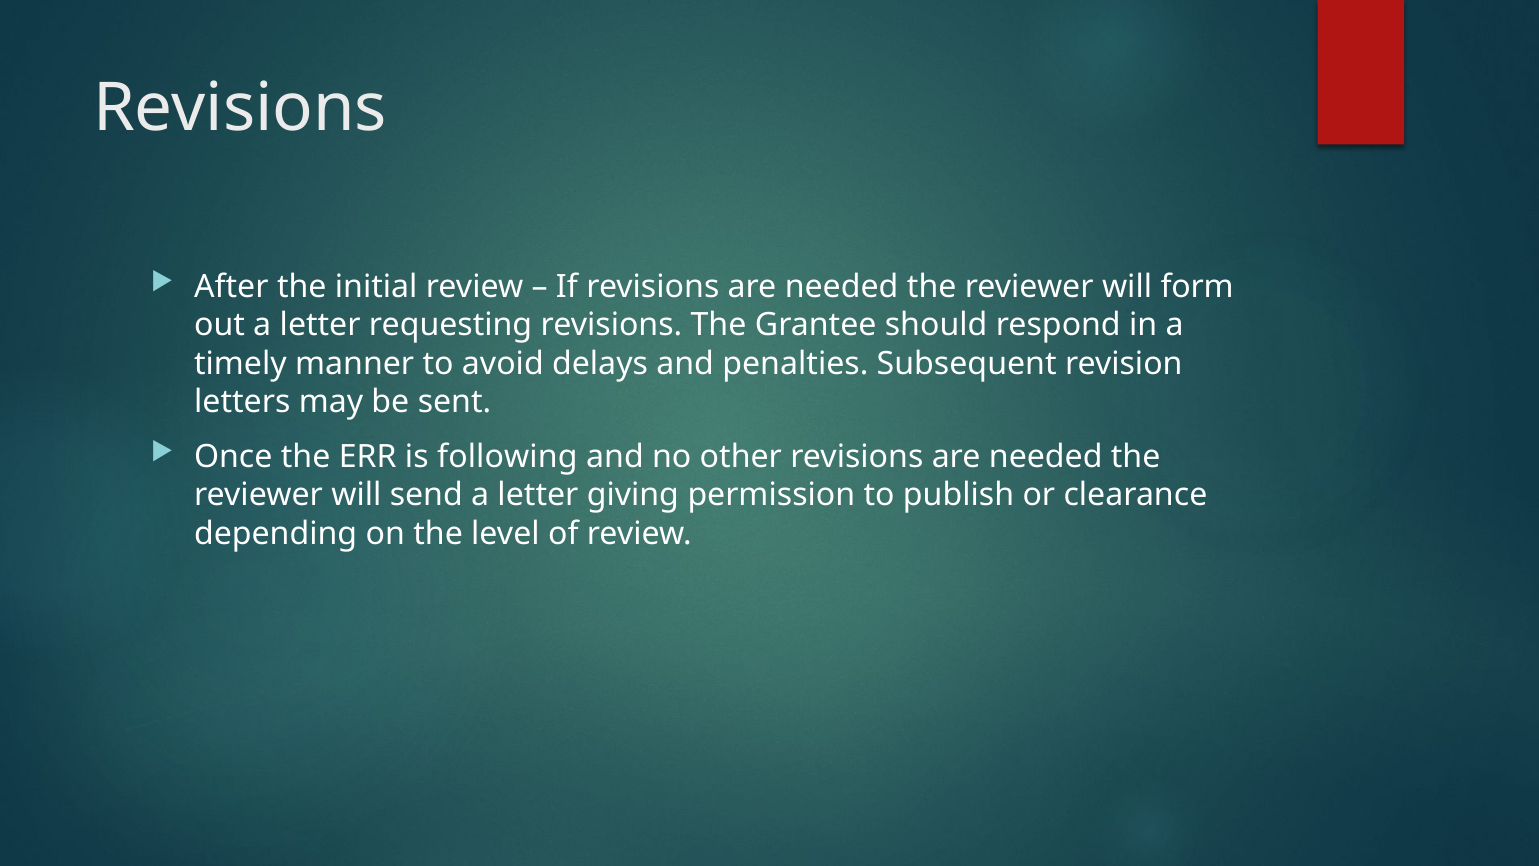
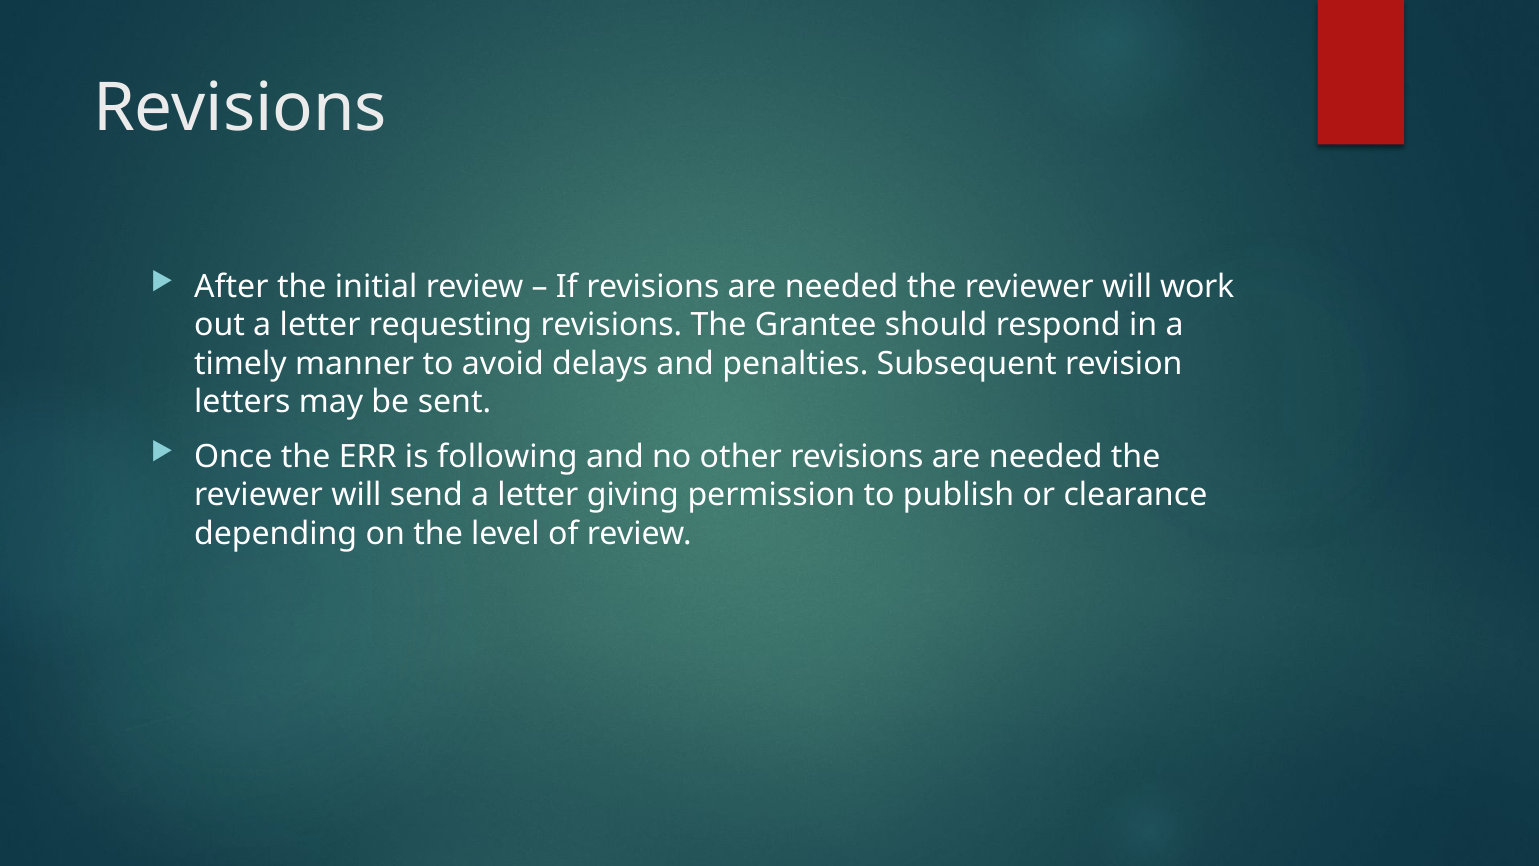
form: form -> work (1197, 286)
